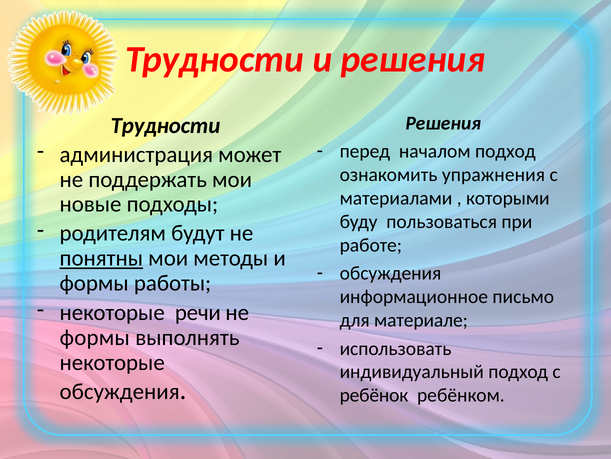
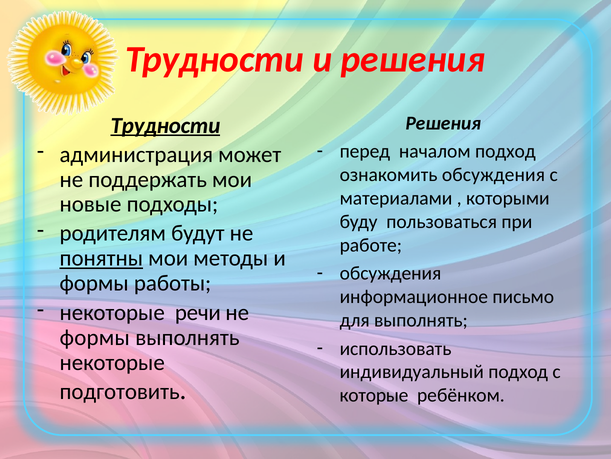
Трудности underline: none -> present (165, 125)
ознакомить упражнения: упражнения -> обсуждения (493, 175)
для материале: материале -> выполнять (421, 320)
обсуждения: обсуждения -> подготовить (120, 391)
ребёнок: ребёнок -> которые (374, 395)
